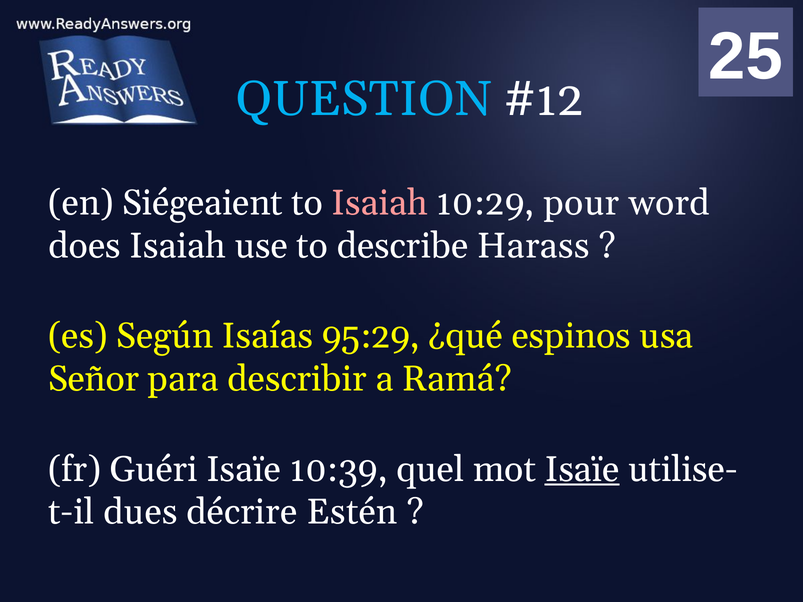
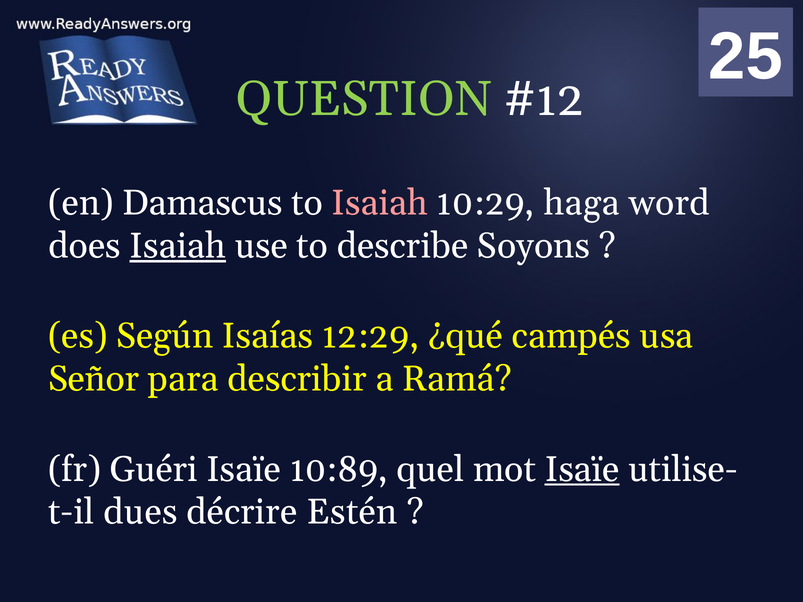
QUESTION colour: light blue -> light green (364, 99)
Siégeaient: Siégeaient -> Damascus (202, 203)
pour: pour -> haga (582, 203)
Isaiah underline: none -> present (178, 246)
Harass: Harass -> Soyons (534, 246)
95:29: 95:29 -> 12:29 (370, 336)
espinos: espinos -> campés (571, 336)
10:39: 10:39 -> 10:89 (339, 470)
